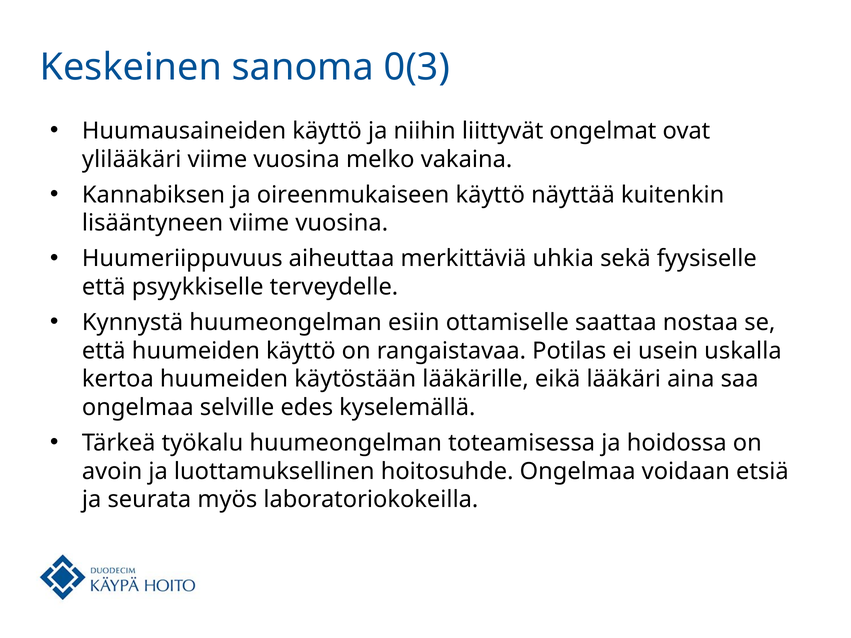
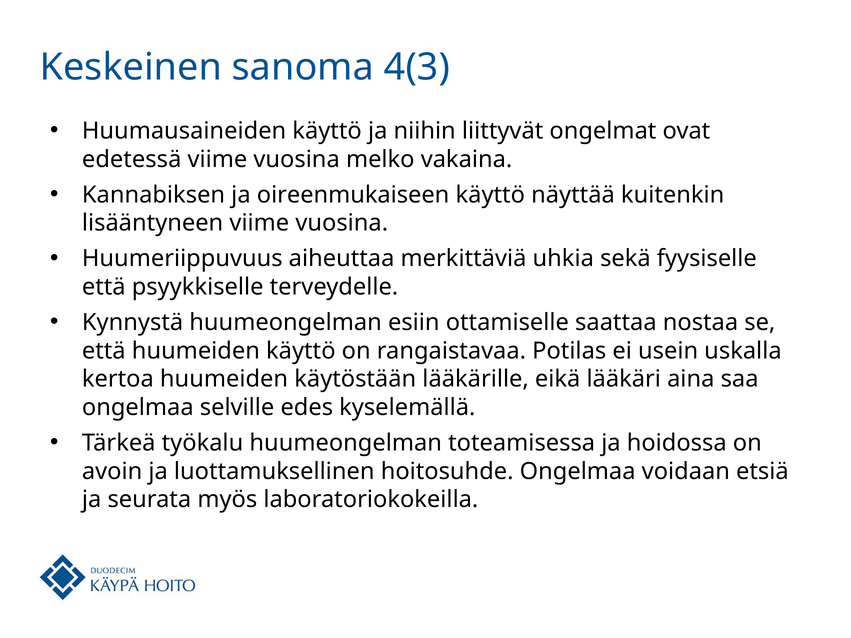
0(3: 0(3 -> 4(3 (417, 67)
ylilääkäri: ylilääkäri -> edetessä (132, 159)
